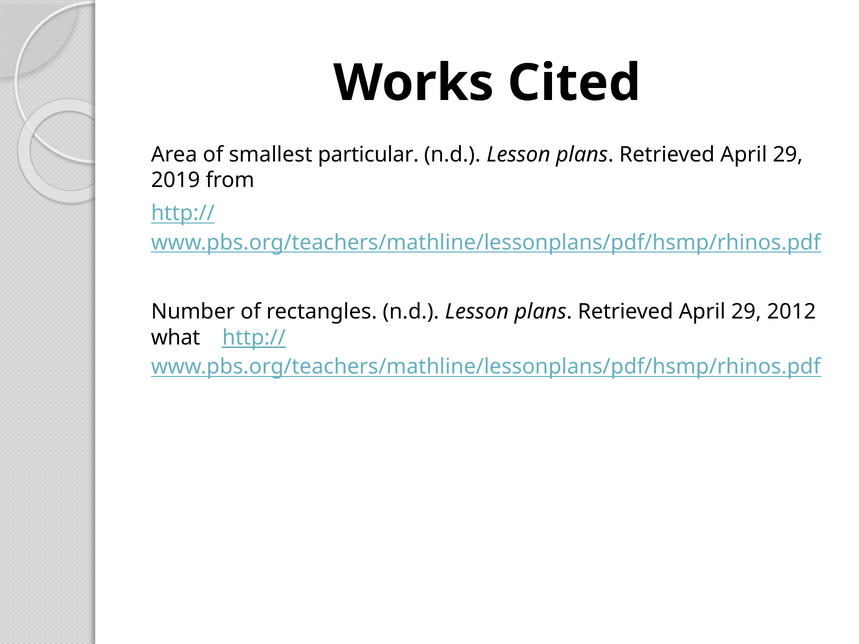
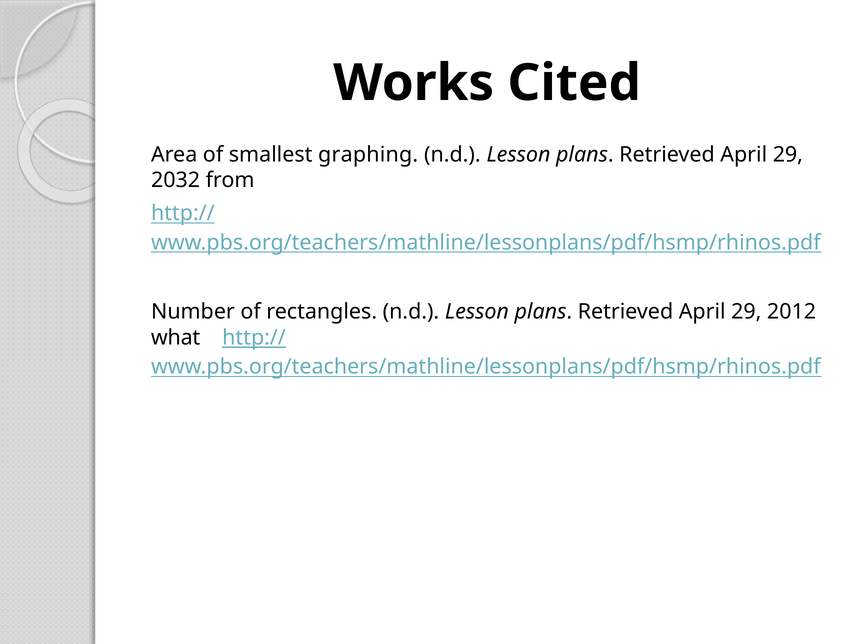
particular: particular -> graphing (368, 155)
2019: 2019 -> 2032 (176, 180)
